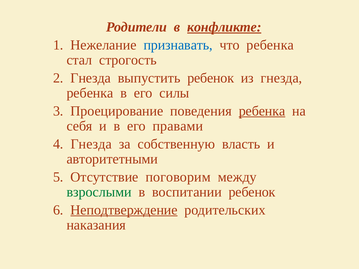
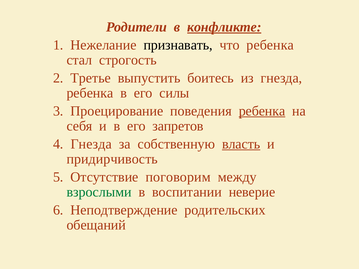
признавать colour: blue -> black (178, 45)
2 Гнезда: Гнезда -> Третье (91, 78)
выпустить ребенок: ребенок -> боитесь (211, 78)
правами: правами -> запретов (178, 126)
власть underline: none -> present (241, 144)
авторитетными: авторитетными -> придирчивость (112, 159)
воспитании ребенок: ребенок -> неверие (252, 192)
Неподтверждение underline: present -> none (124, 210)
наказания: наказания -> обещаний (96, 225)
